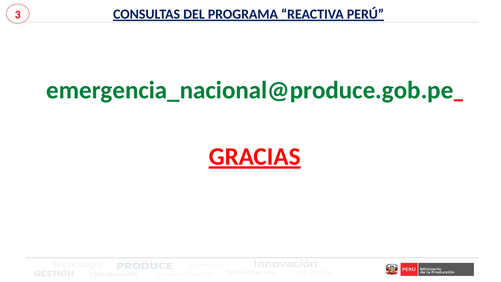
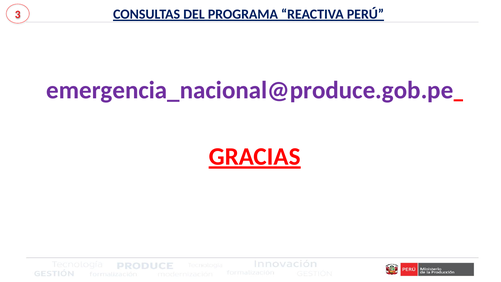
emergencia_nacional@produce.gob.pe colour: green -> purple (250, 90)
